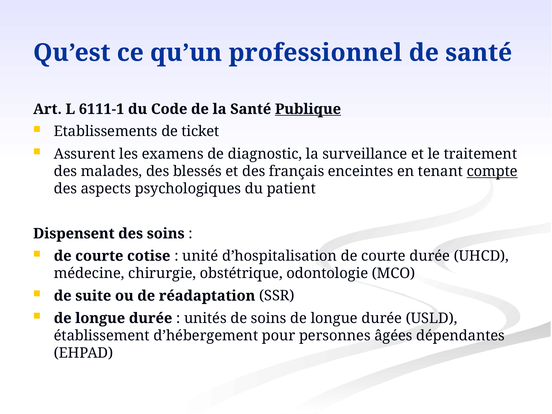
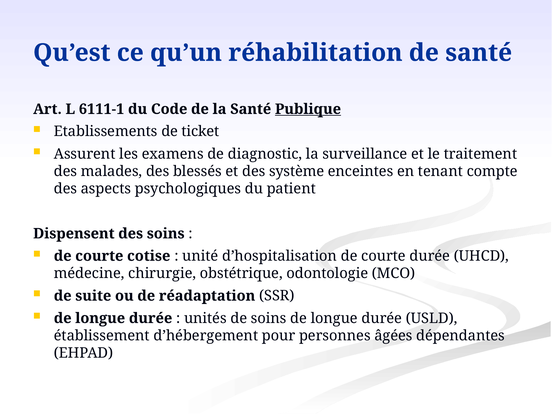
professionnel: professionnel -> réhabilitation (315, 53)
français: français -> système (297, 171)
compte underline: present -> none (492, 171)
